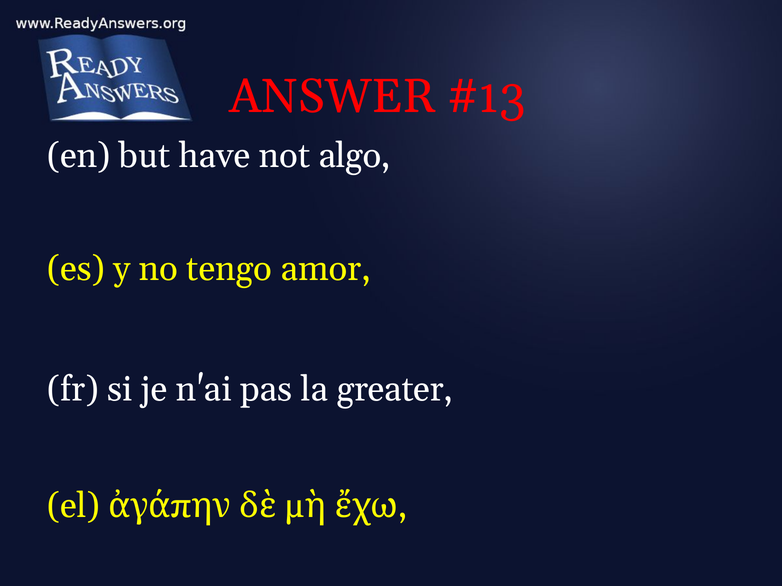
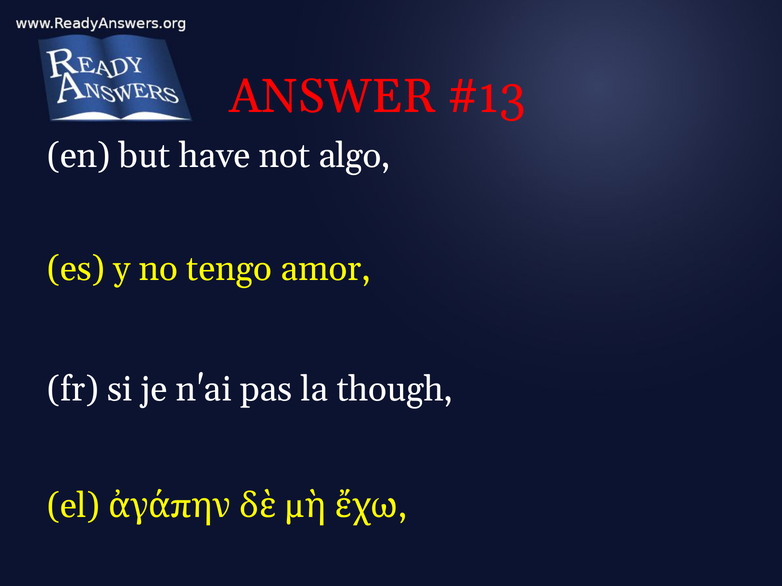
greater: greater -> though (395, 390)
